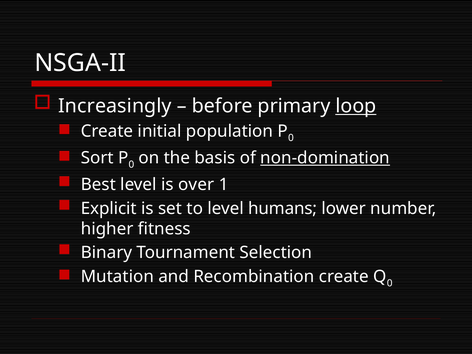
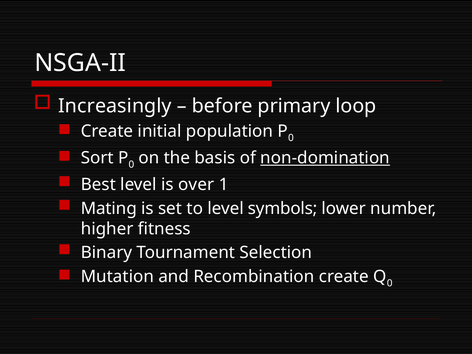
loop underline: present -> none (356, 106)
Explicit: Explicit -> Mating (109, 208)
humans: humans -> symbols (283, 208)
